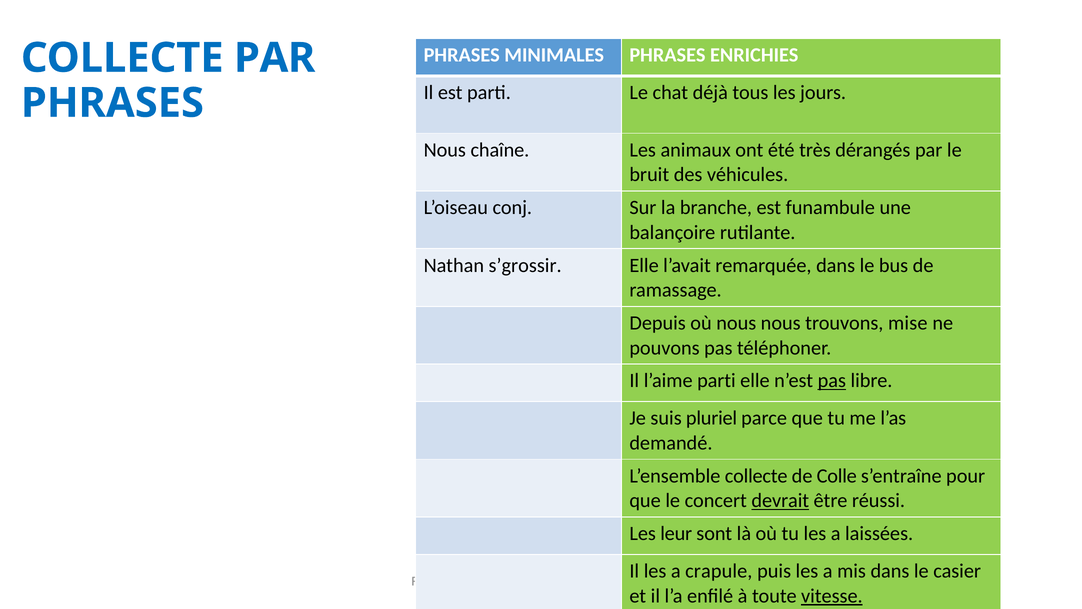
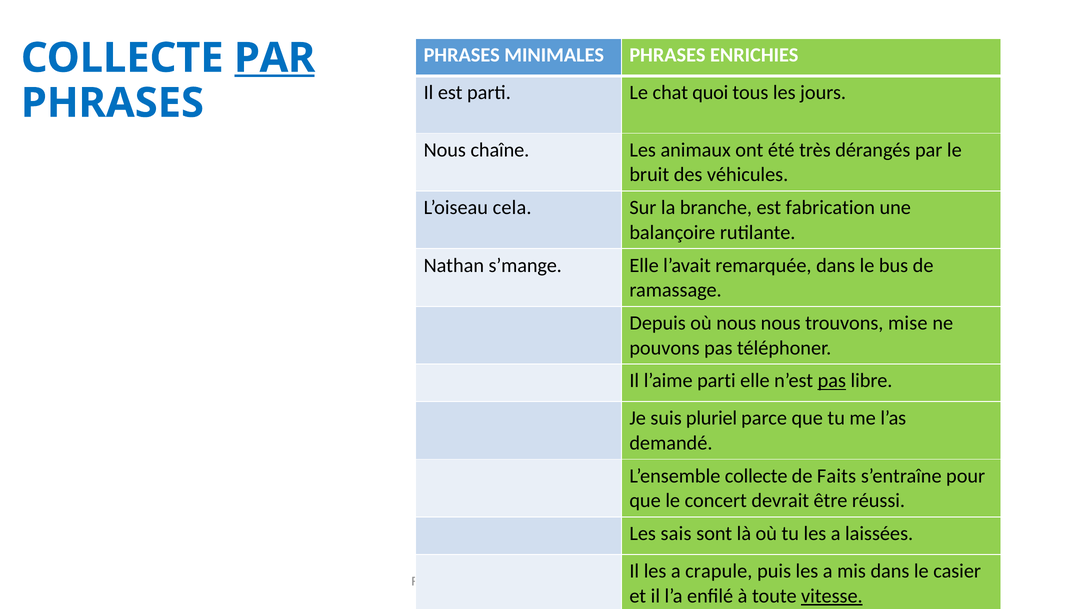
PAR underline: none -> present (275, 58)
déjà: déjà -> quoi (710, 93)
conj: conj -> cela (512, 208)
funambule: funambule -> fabrication (830, 208)
s’grossir: s’grossir -> s’mange (525, 265)
Colle: Colle -> Faits (837, 476)
devrait underline: present -> none (780, 500)
leur: leur -> sais (676, 533)
